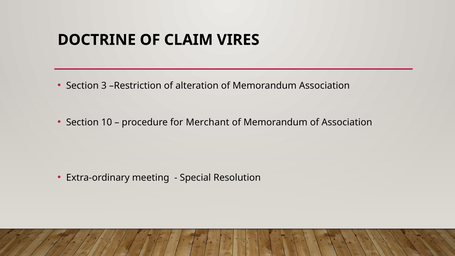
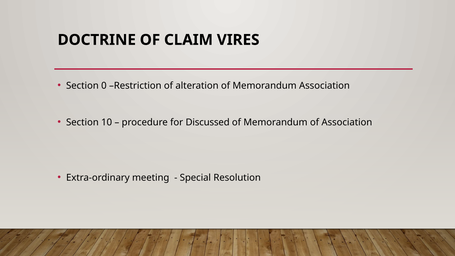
3: 3 -> 0 (104, 86)
Merchant: Merchant -> Discussed (208, 122)
